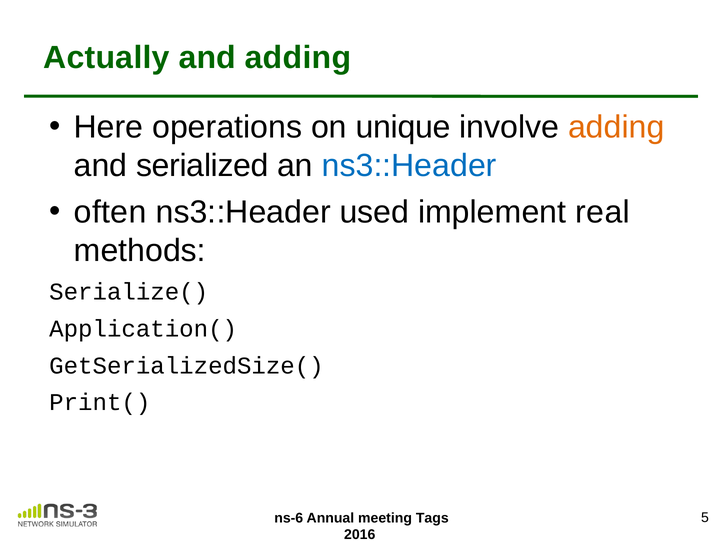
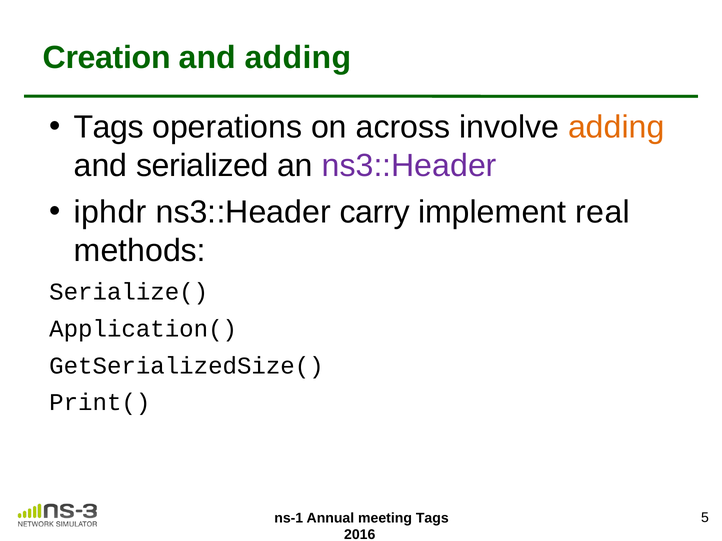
Actually: Actually -> Creation (107, 58)
Here: Here -> Tags (109, 127)
unique: unique -> across (403, 127)
ns3::Header colour: blue -> purple (409, 166)
often: often -> iphdr (110, 213)
used: used -> carry (375, 213)
ns-6: ns-6 -> ns-1 (289, 519)
